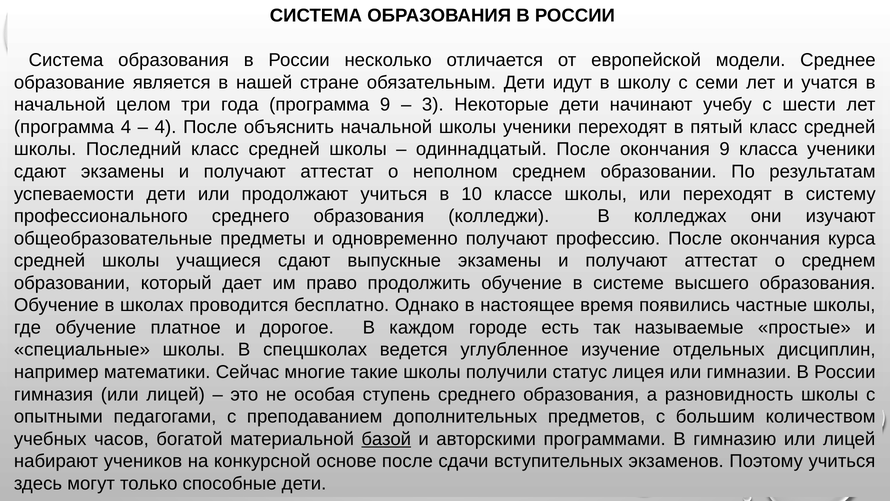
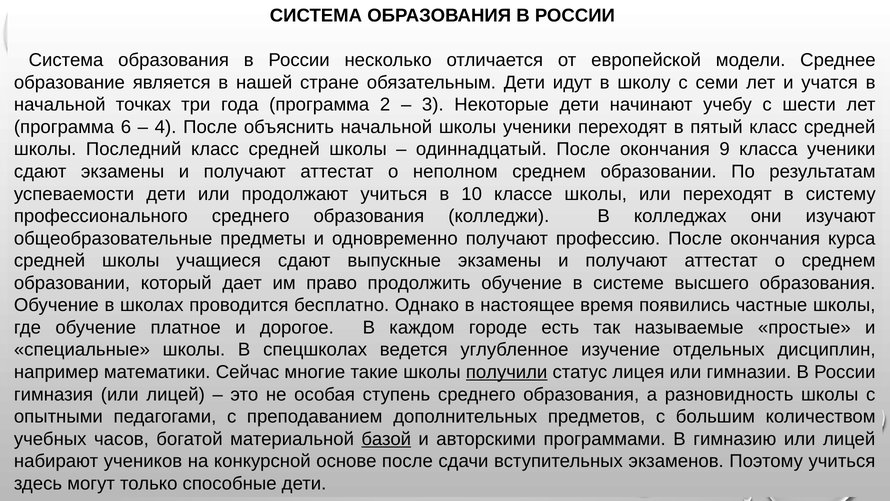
целом: целом -> точках (143, 105)
программа 9: 9 -> 2 (385, 105)
программа 4: 4 -> 6 (126, 127)
получили underline: none -> present (507, 372)
